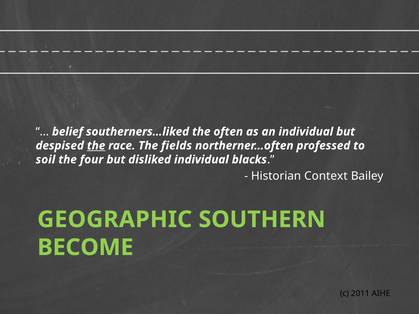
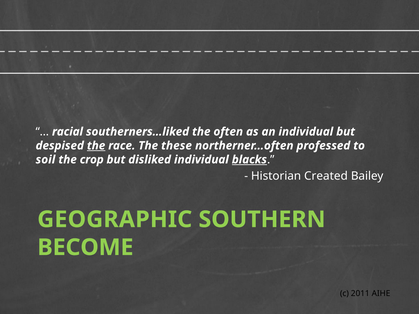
belief: belief -> racial (68, 132)
fields: fields -> these (177, 146)
four: four -> crop (92, 160)
blacks underline: none -> present (249, 160)
Context: Context -> Created (326, 176)
